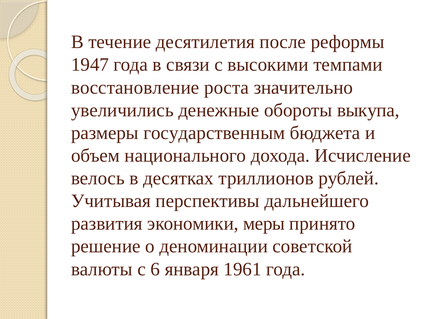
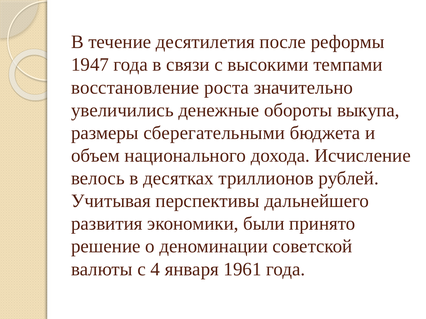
государственным: государственным -> сберегательными (214, 133)
меры: меры -> были (264, 224)
6: 6 -> 4 (155, 270)
